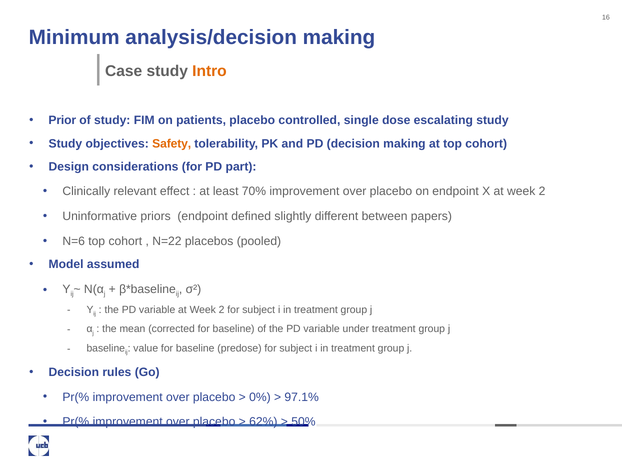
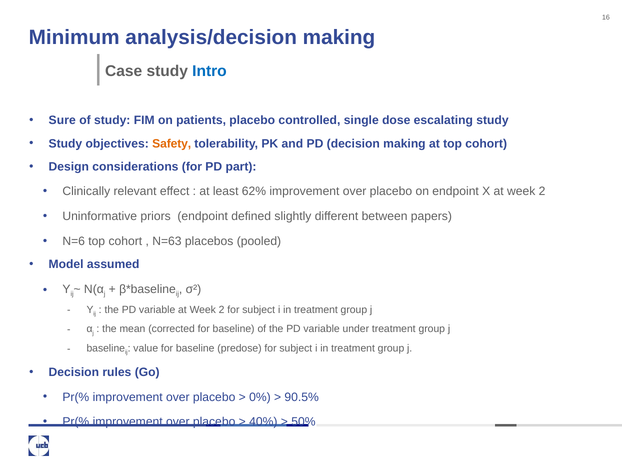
Intro colour: orange -> blue (209, 71)
Prior: Prior -> Sure (62, 121)
70%: 70% -> 62% (254, 192)
N=22: N=22 -> N=63 (167, 241)
97.1%: 97.1% -> 90.5% (302, 398)
62%: 62% -> 40% (263, 422)
